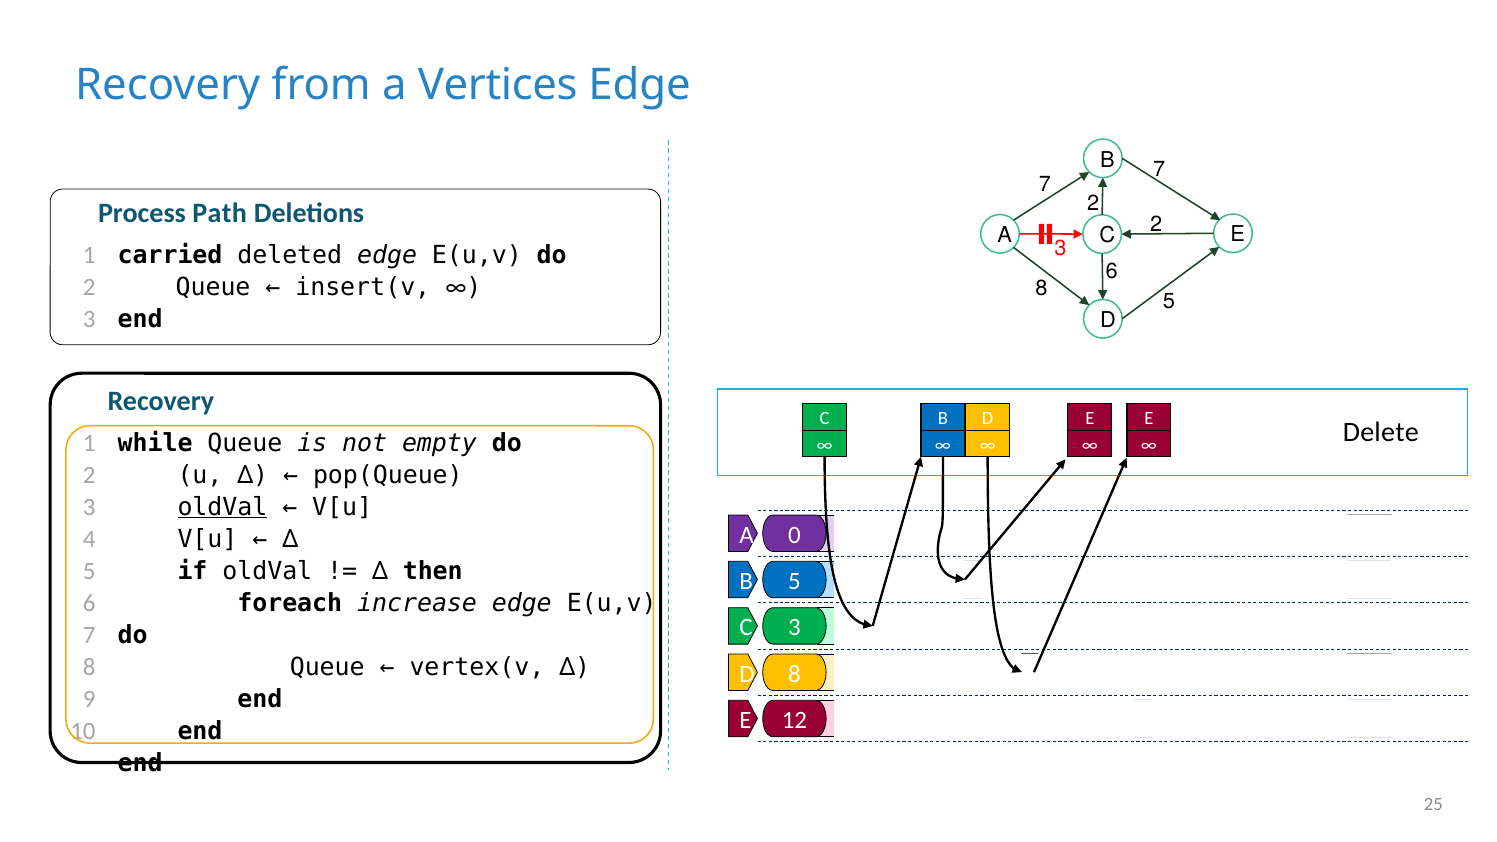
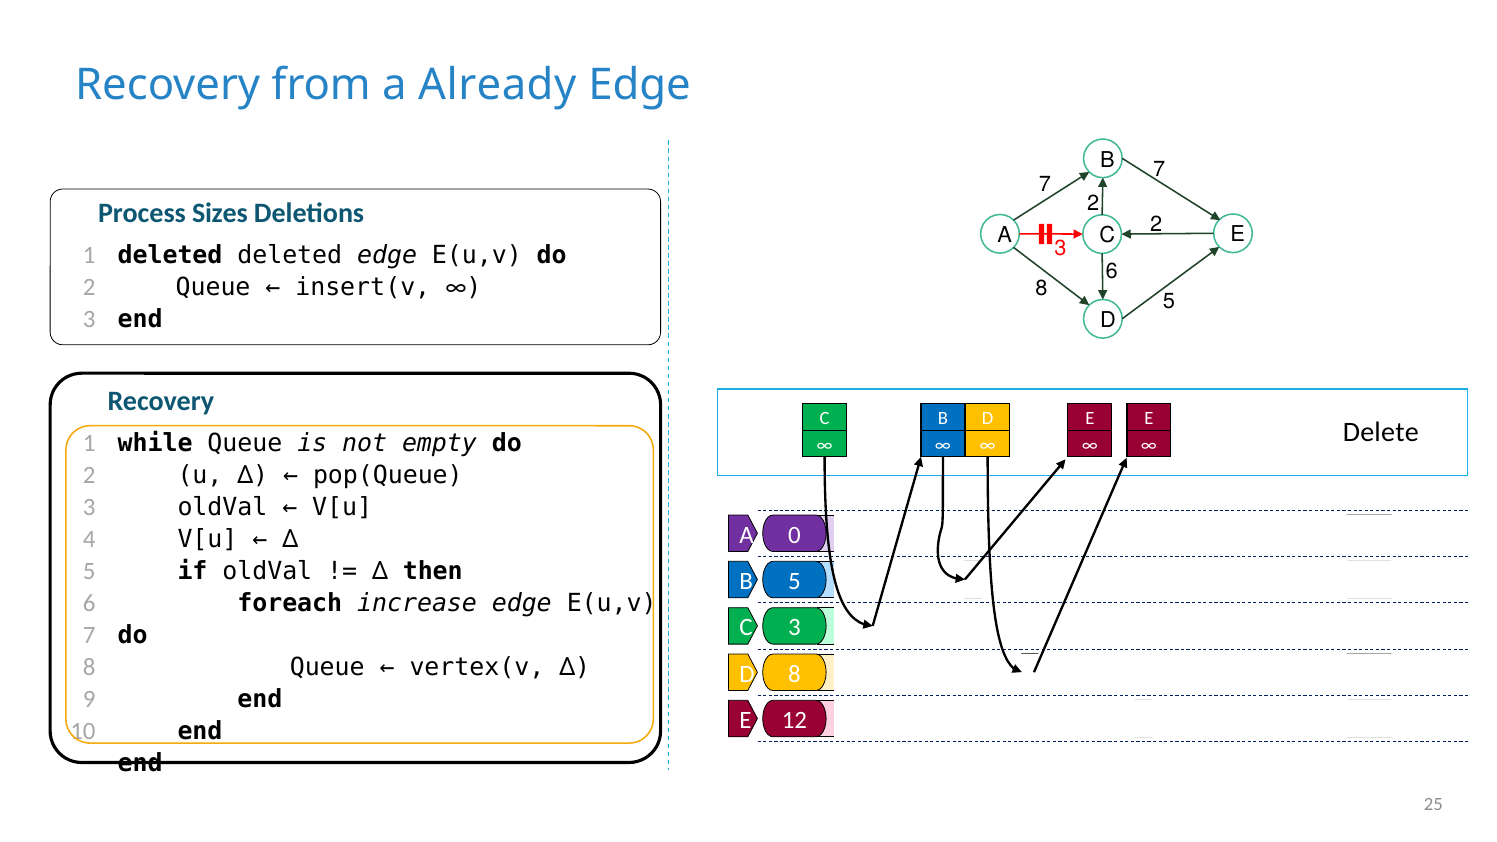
Vertices: Vertices -> Already (497, 85)
Path: Path -> Sizes (220, 213)
carried: carried -> deleted (170, 255)
oldVal underline: present -> none (222, 507)
